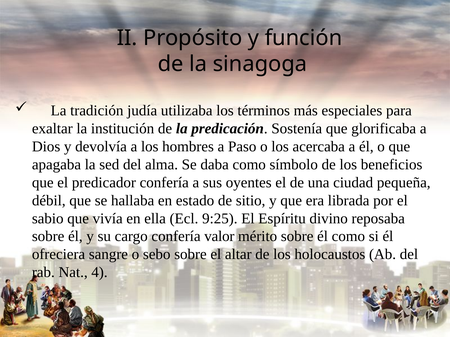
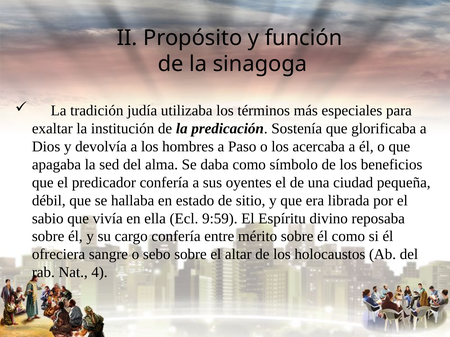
9:25: 9:25 -> 9:59 (220, 219)
valor: valor -> entre (219, 237)
